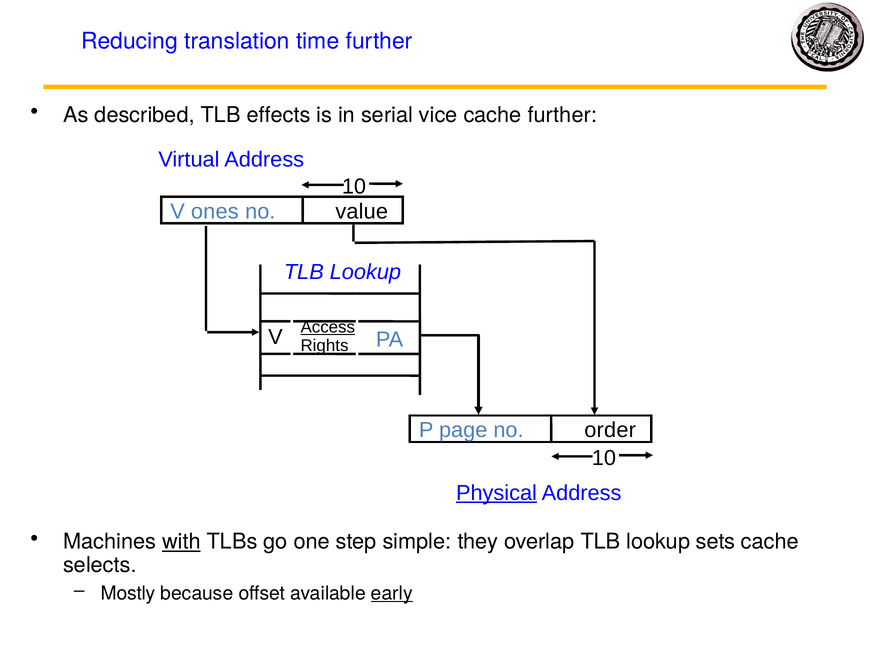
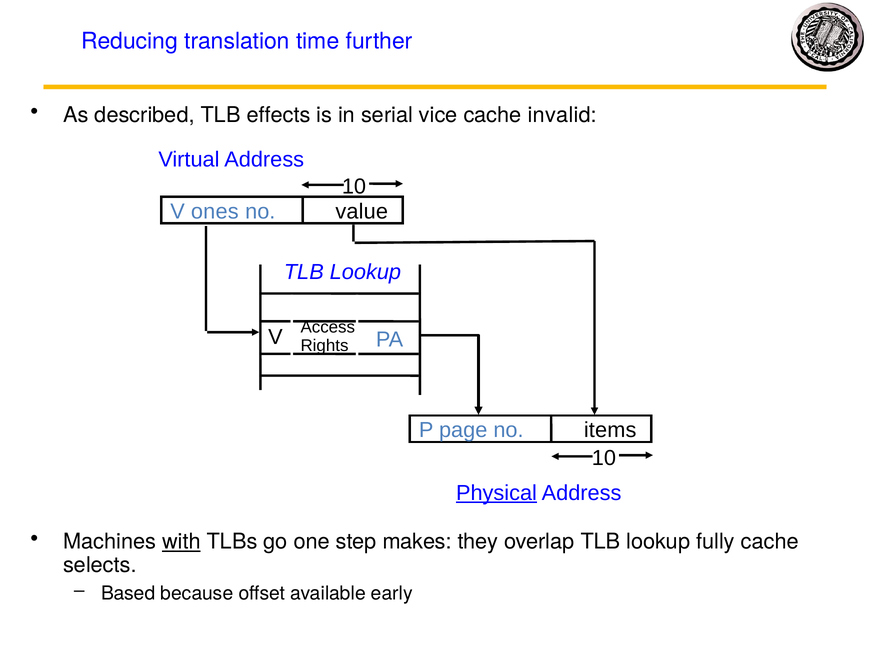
cache further: further -> invalid (562, 115)
Access underline: present -> none (328, 328)
order: order -> items (610, 431)
simple: simple -> makes (417, 542)
sets: sets -> fully (716, 542)
Mostly: Mostly -> Based (128, 594)
early underline: present -> none (392, 594)
